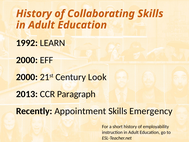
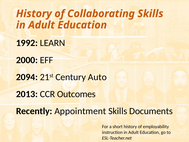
2000: 2000 -> 2094 (27, 77)
Look: Look -> Auto (97, 77)
Paragraph: Paragraph -> Outcomes (76, 94)
Emergency: Emergency -> Documents (151, 111)
